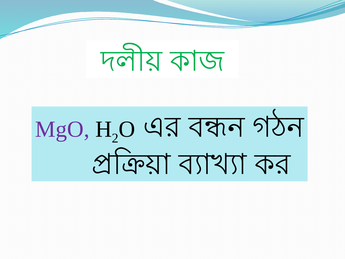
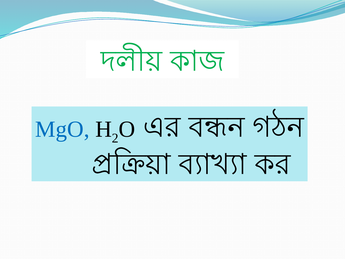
MgO colour: purple -> blue (62, 129)
